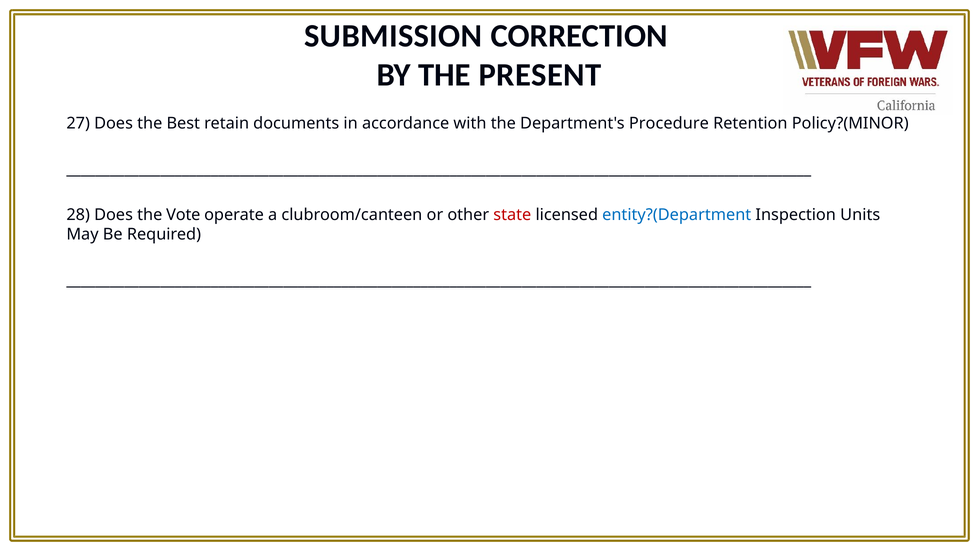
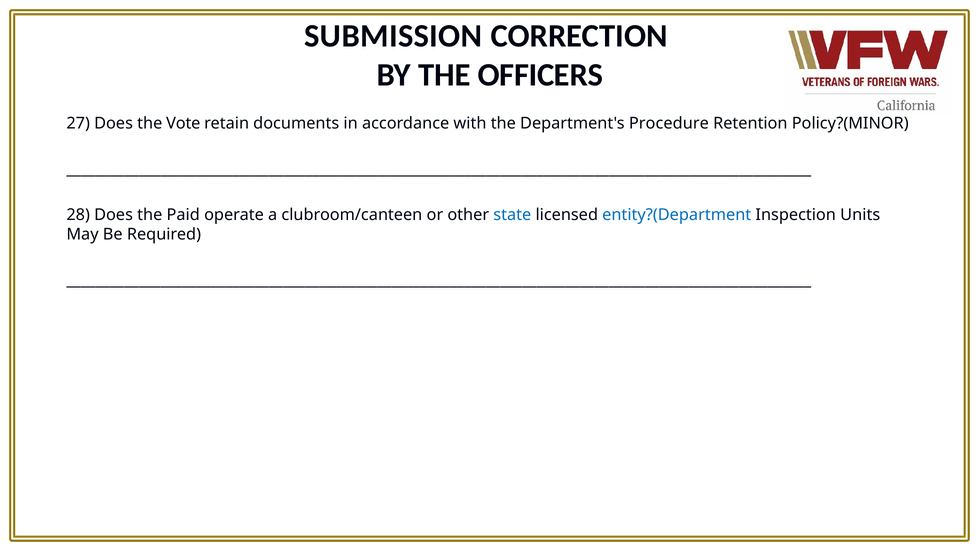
PRESENT: PRESENT -> OFFICERS (540, 75)
Best: Best -> Vote (183, 123)
Vote: Vote -> Paid (183, 215)
state colour: red -> blue (512, 215)
